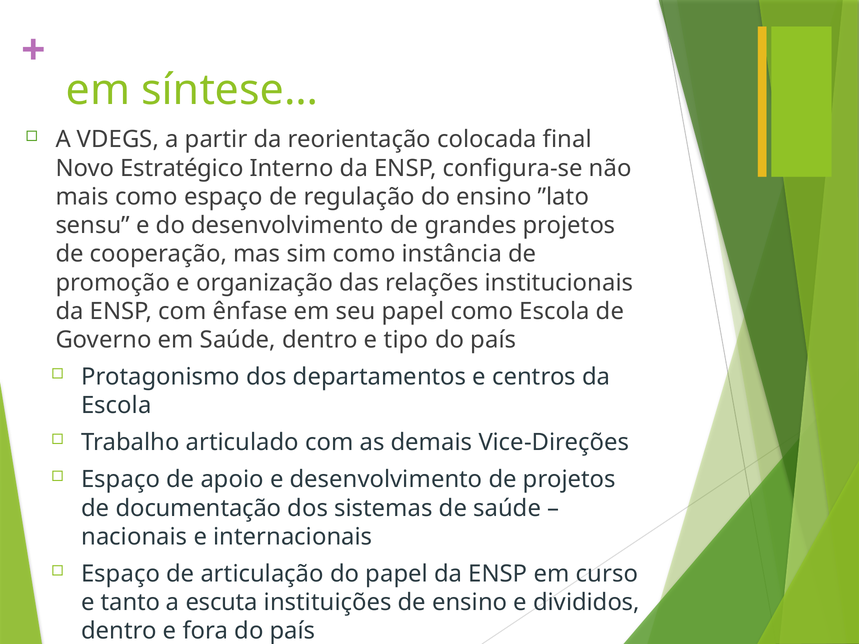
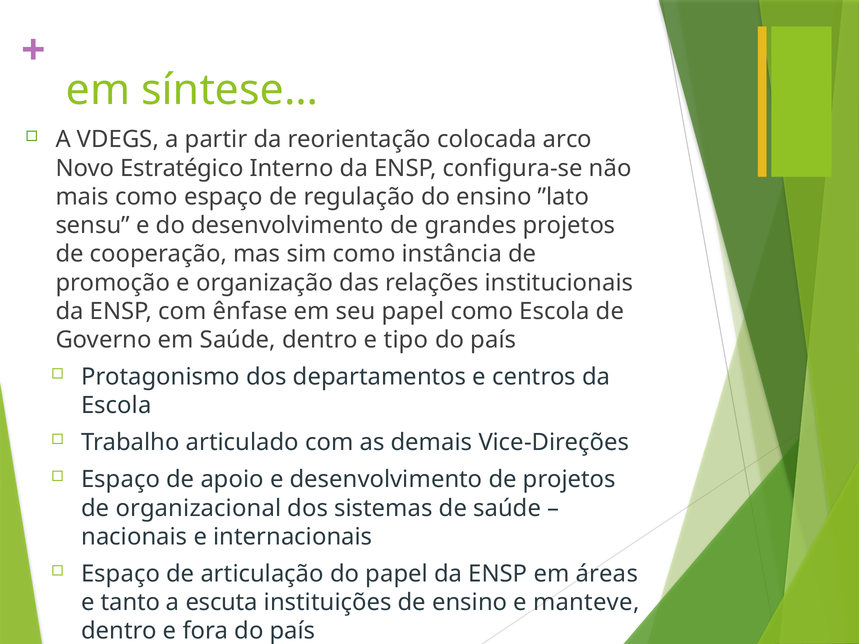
final: final -> arco (567, 140)
documentação: documentação -> organizacional (198, 508)
curso: curso -> áreas (607, 574)
divididos: divididos -> manteve (586, 603)
